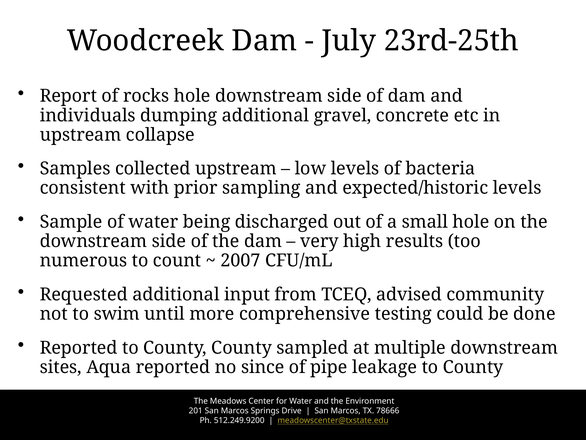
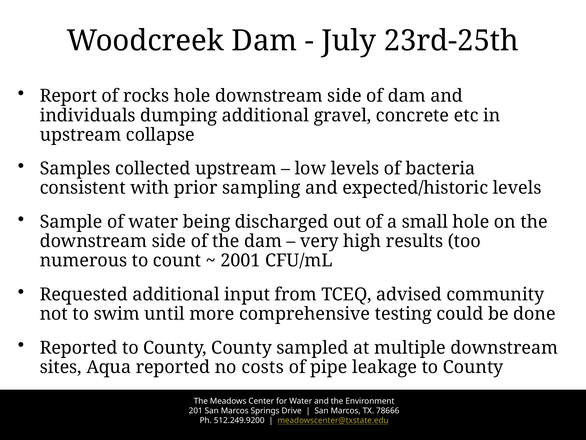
2007: 2007 -> 2001 (241, 260)
since: since -> costs (263, 367)
